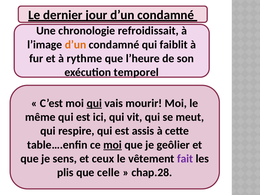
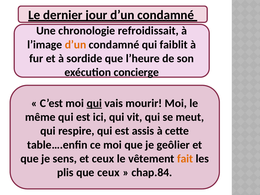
rythme: rythme -> sordide (84, 59)
temporel: temporel -> concierge (136, 72)
moi underline: present -> none (113, 145)
fait colour: purple -> orange (185, 159)
que celle: celle -> ceux (108, 173)
chap.28: chap.28 -> chap.84 (152, 173)
